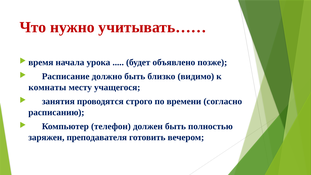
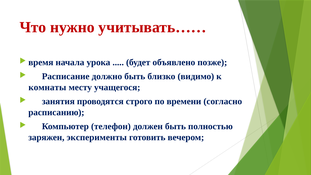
преподавателя: преподавателя -> эксперименты (97, 137)
